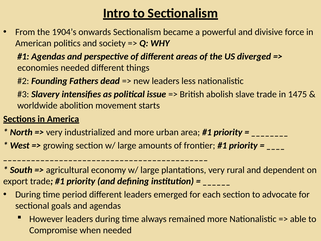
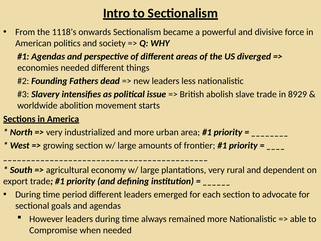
1904’s: 1904’s -> 1118’s (64, 32)
1475: 1475 -> 8929 (298, 94)
